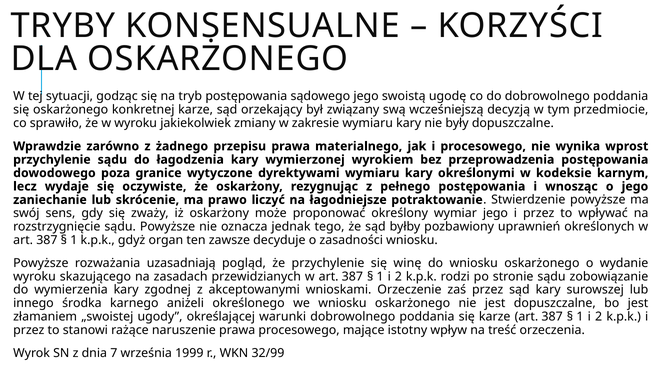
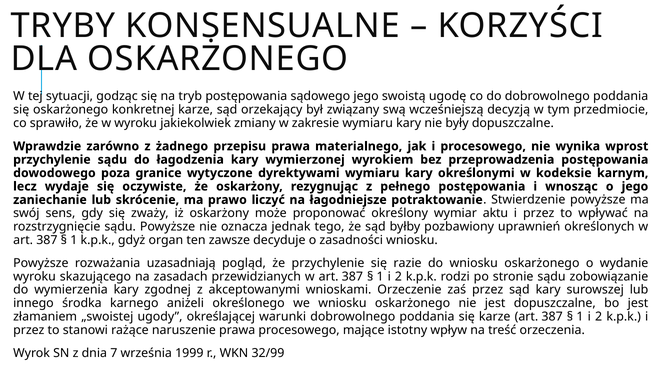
wymiar jego: jego -> aktu (495, 213)
winę: winę -> razie (408, 263)
